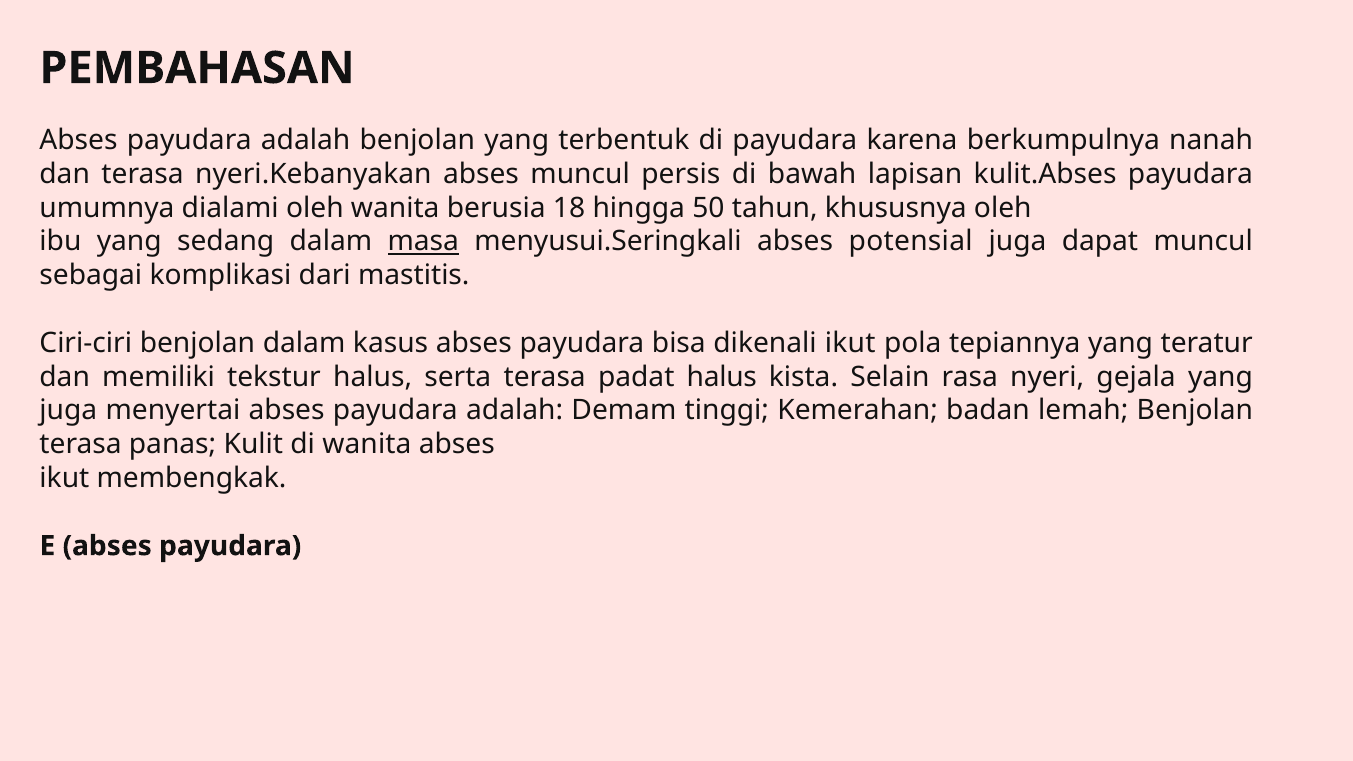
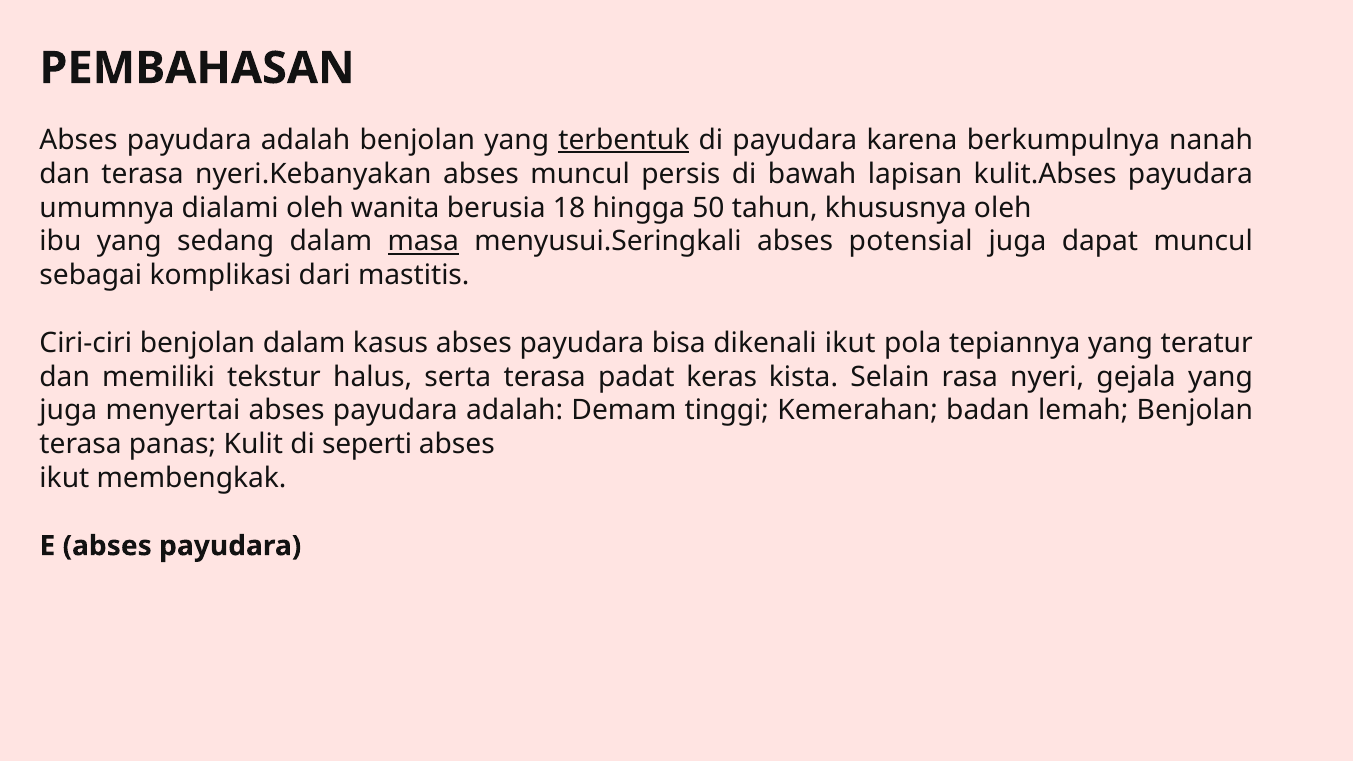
terbentuk underline: none -> present (624, 140)
padat halus: halus -> keras (722, 377)
di wanita: wanita -> seperti (367, 445)
